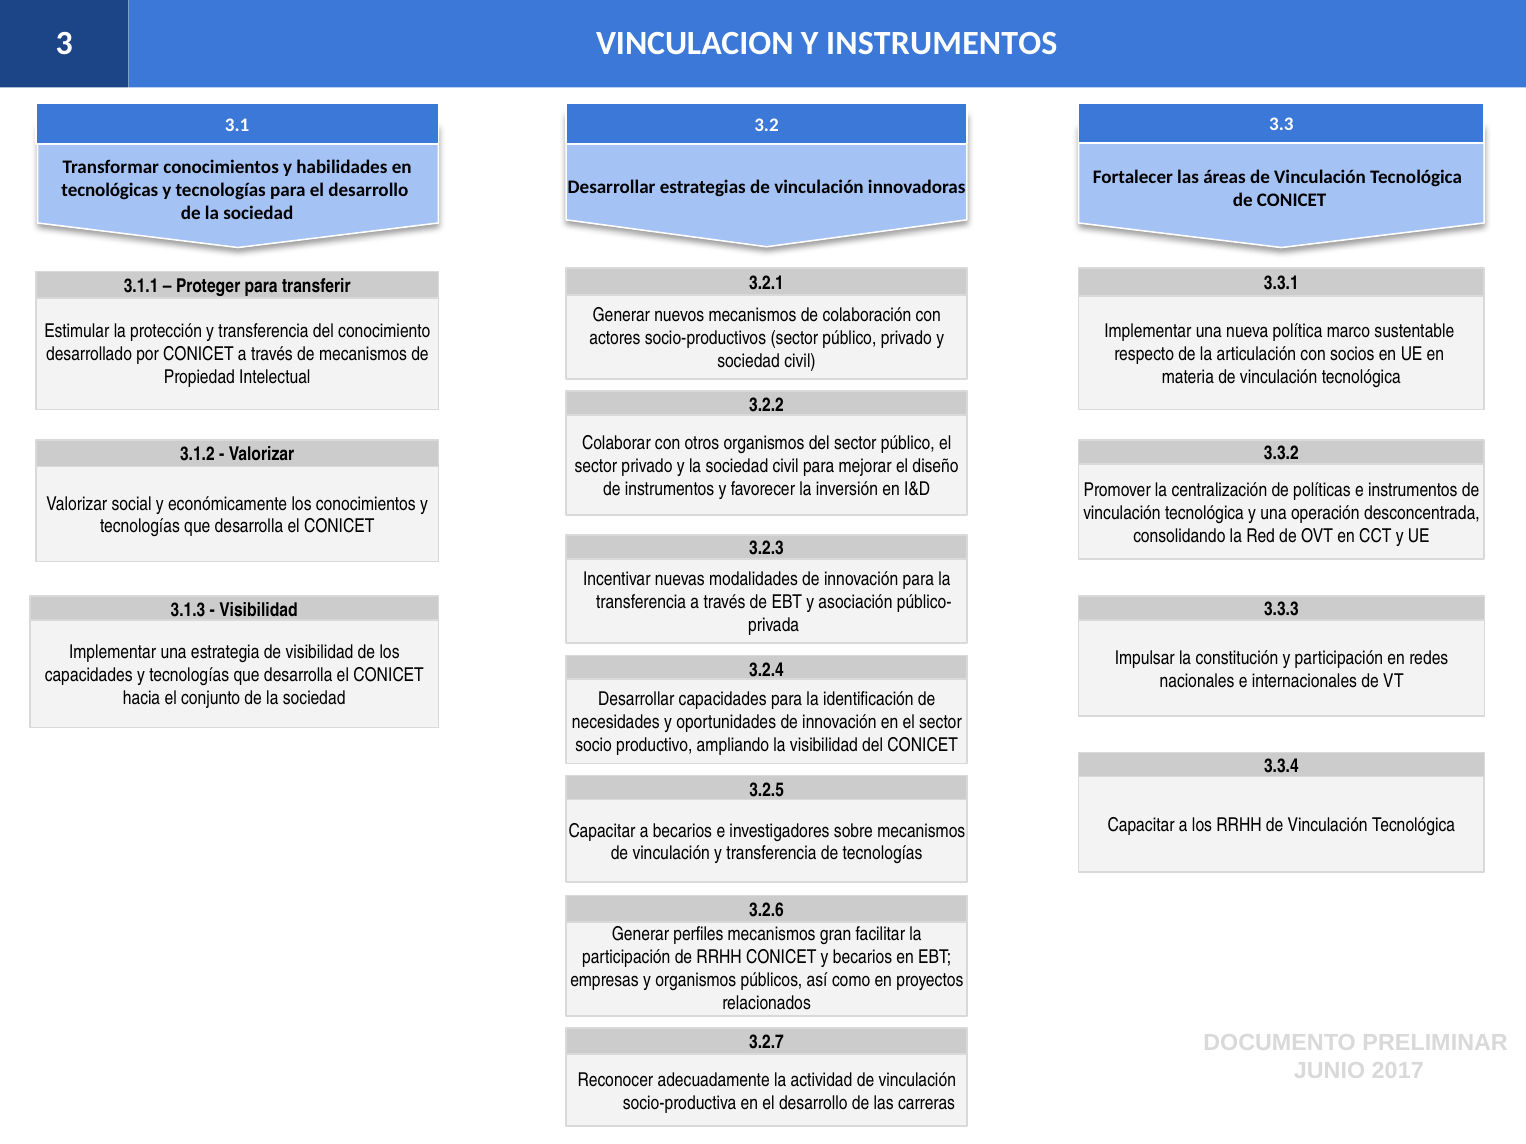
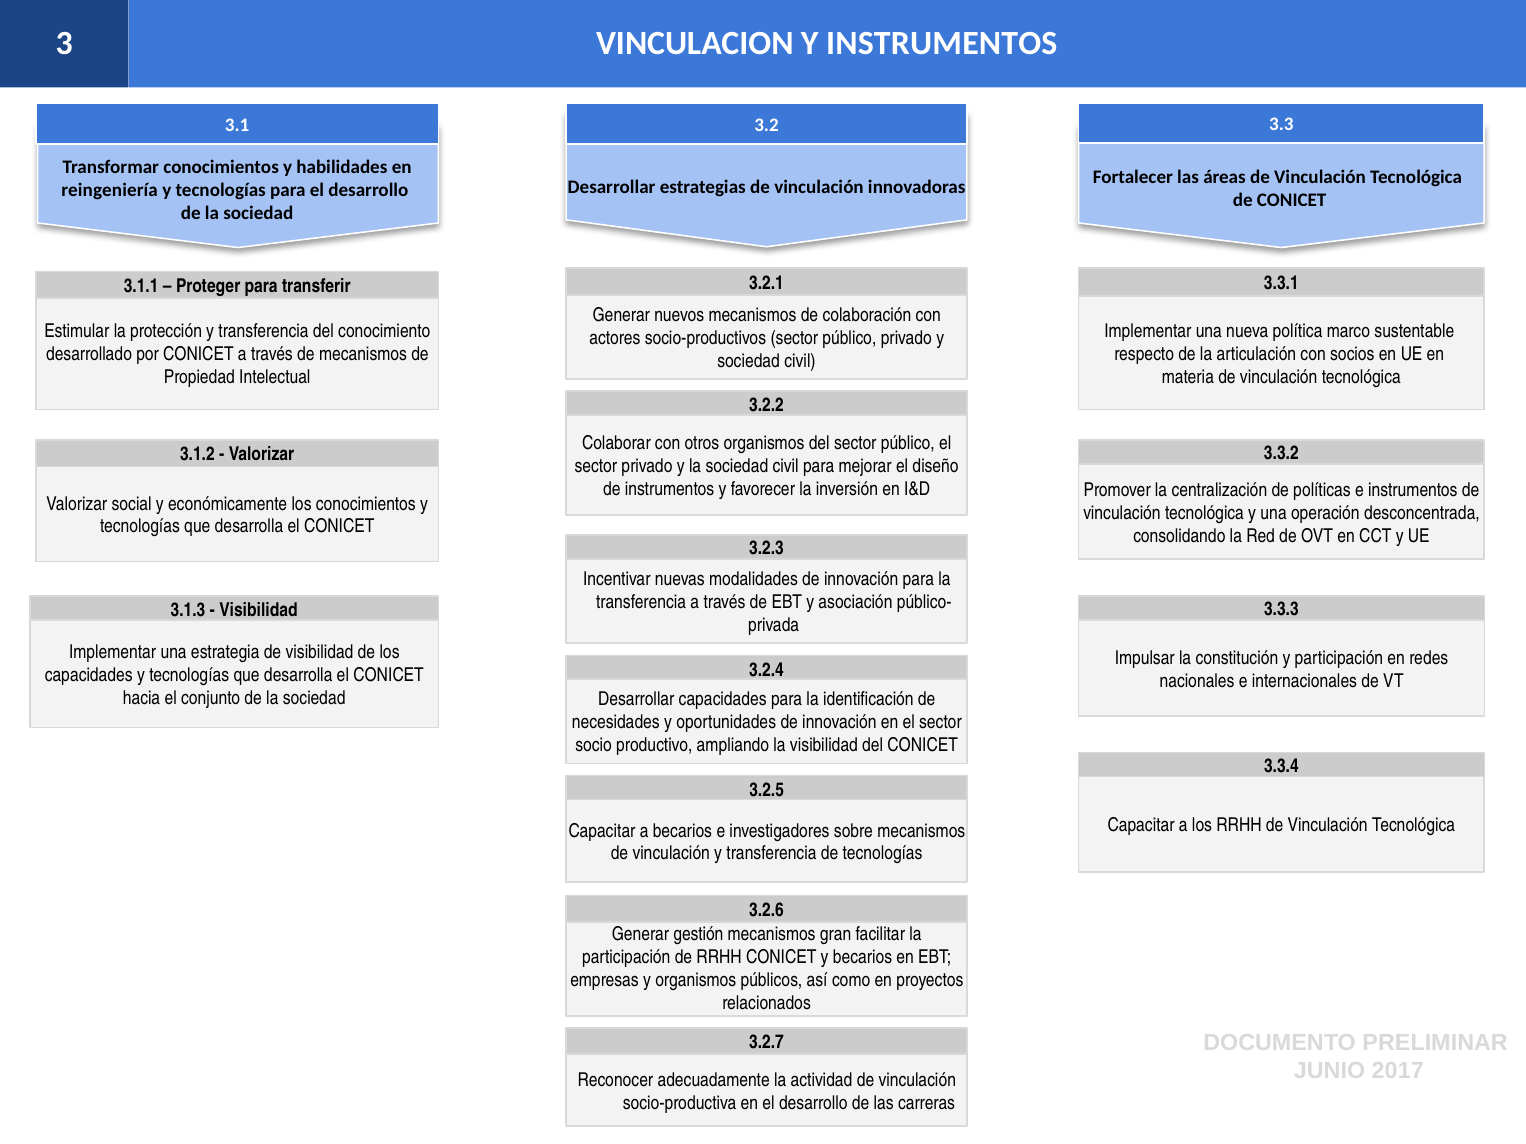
tecnológicas: tecnológicas -> reingeniería (110, 190)
perfiles: perfiles -> gestión (698, 935)
